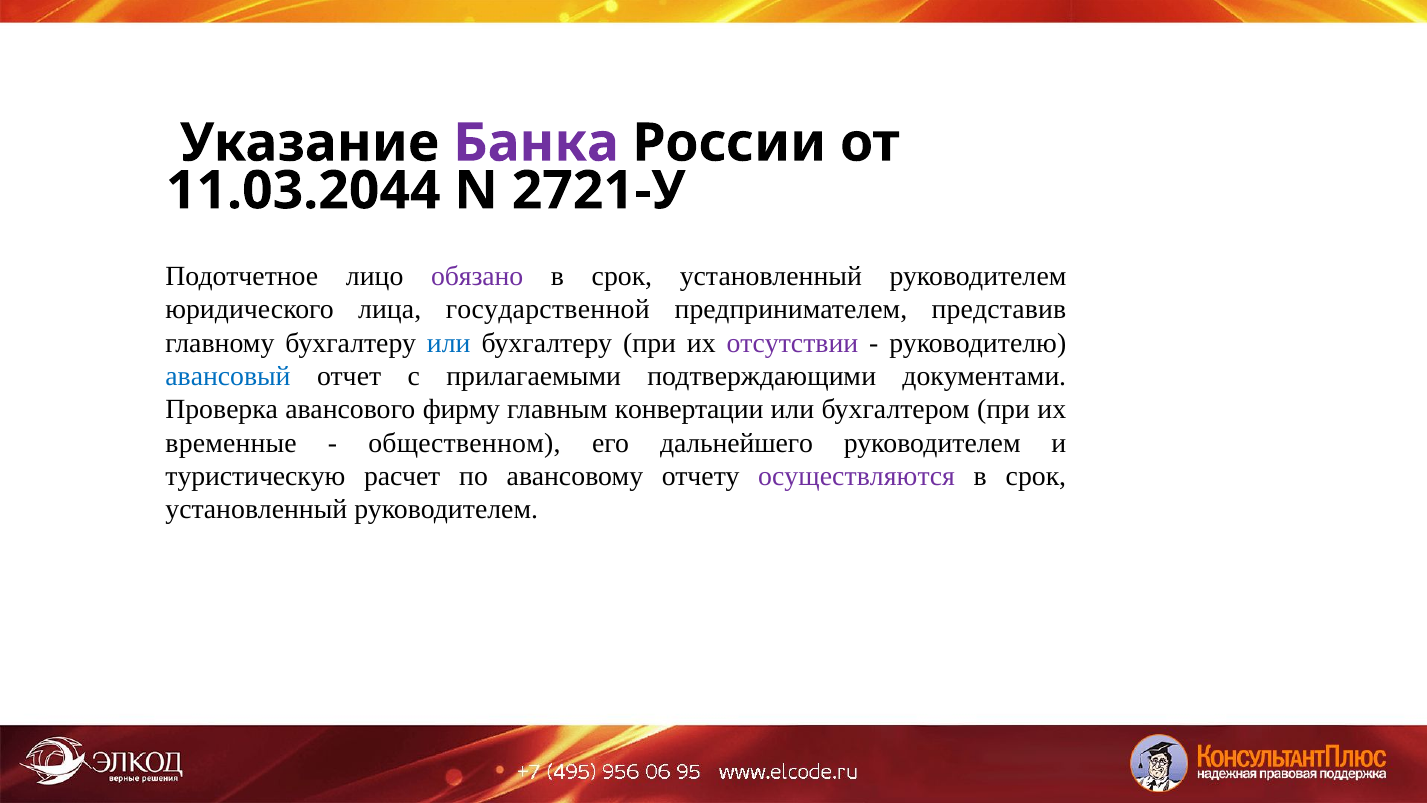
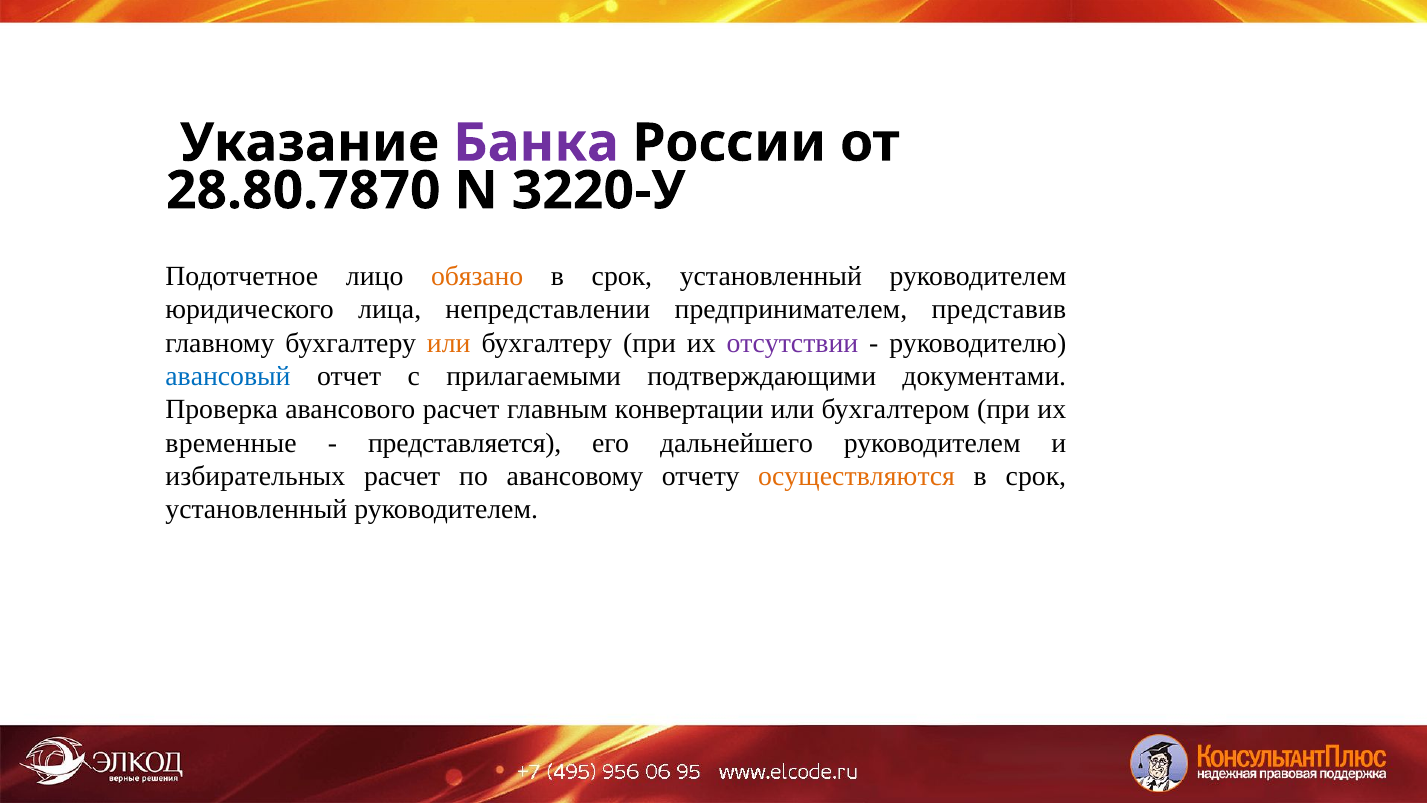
11.03.2044: 11.03.2044 -> 28.80.7870 (303, 191)
2721-У: 2721-У -> 3220-У (599, 191)
обязано colour: purple -> orange (477, 276)
государственной: государственной -> непредставлении (548, 310)
или colour: blue -> orange (449, 343)
авансового фирму: фирму -> расчет (461, 410)
общественном: общественном -> представляется (465, 443)
туристическую: туристическую -> избирательных (255, 476)
осуществляются colour: purple -> orange (856, 476)
